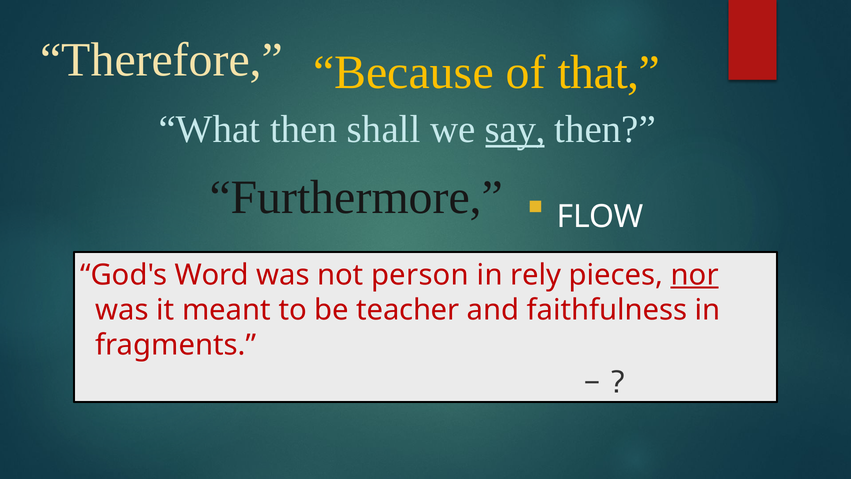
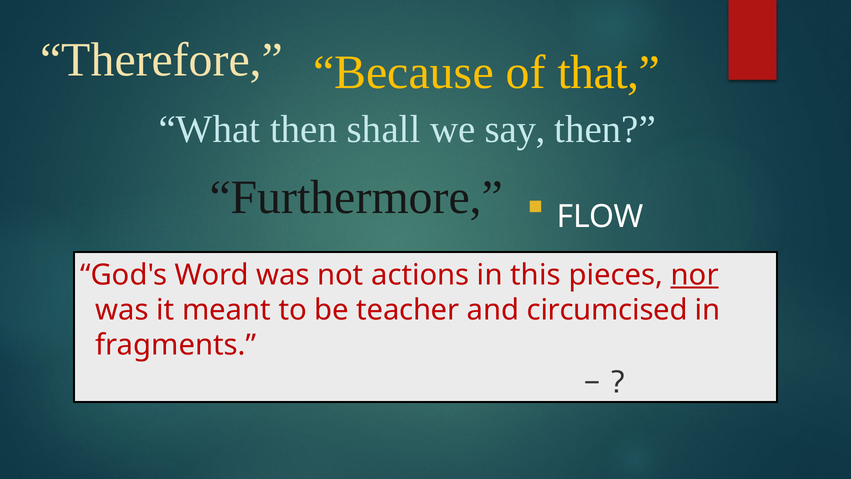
say underline: present -> none (515, 129)
person: person -> actions (420, 275)
rely: rely -> this (536, 275)
faithfulness: faithfulness -> circumcised (607, 310)
